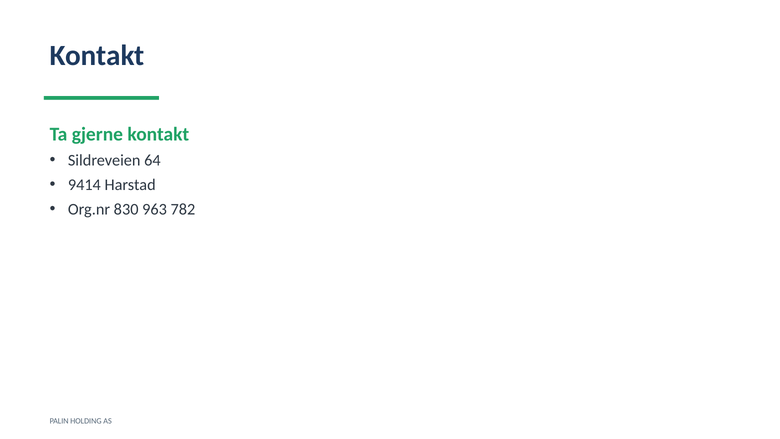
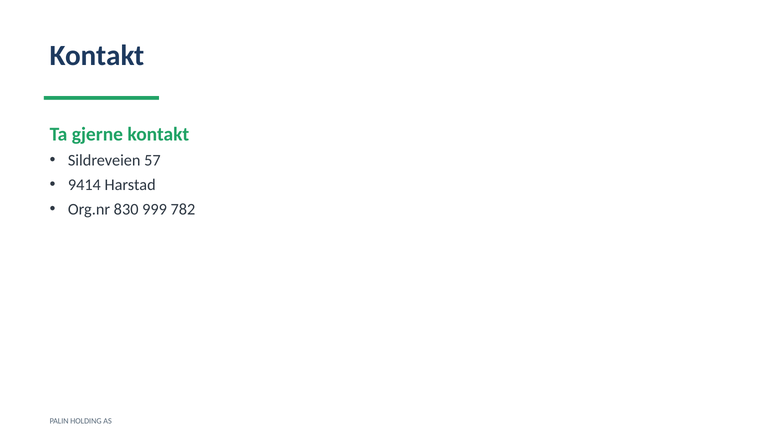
64: 64 -> 57 (152, 160)
963: 963 -> 999 (155, 209)
